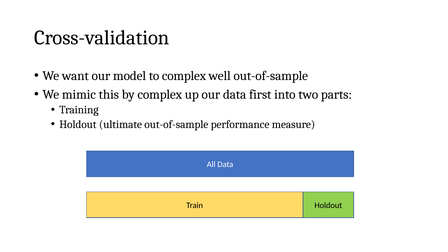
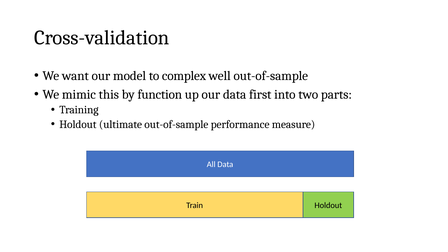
by complex: complex -> function (160, 94)
